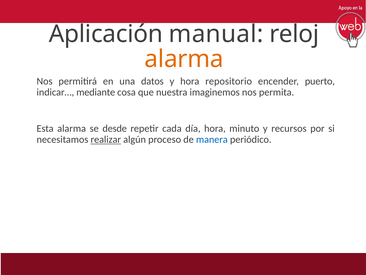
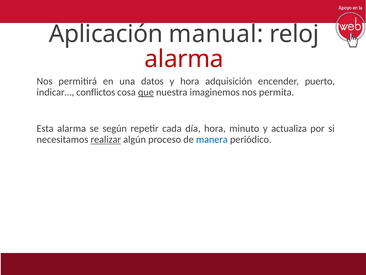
alarma colour: orange -> red (184, 59)
repositorio: repositorio -> adquisición (229, 81)
mediante: mediante -> conflictos (96, 92)
que underline: none -> present (146, 92)
desde: desde -> según (115, 128)
recursos: recursos -> actualiza (289, 128)
